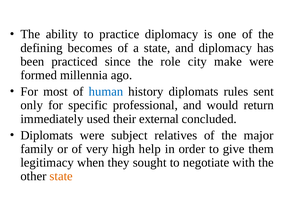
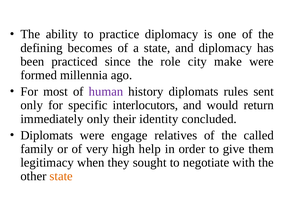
human colour: blue -> purple (106, 92)
professional: professional -> interlocutors (145, 105)
immediately used: used -> only (98, 119)
external: external -> identity (159, 119)
subject: subject -> engage (129, 135)
major: major -> called (259, 135)
